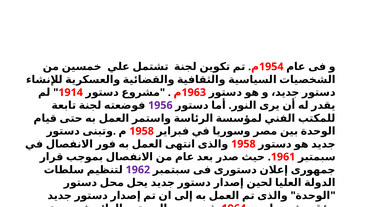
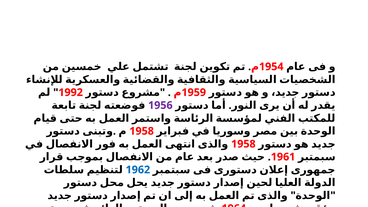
1914: 1914 -> 1992 (71, 92)
1963: 1963 -> 1959 (194, 92)
1962 colour: purple -> blue (138, 170)
